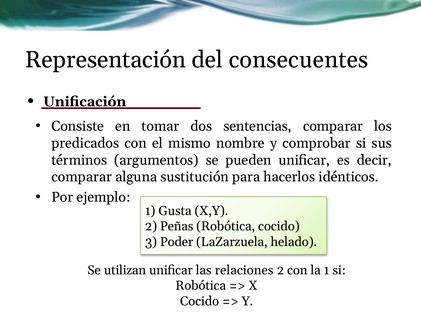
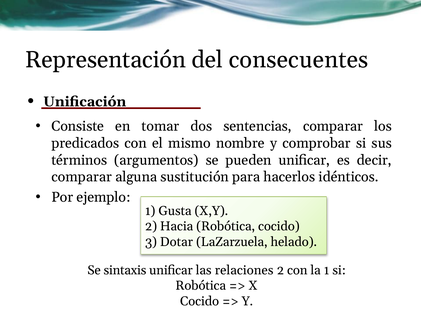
Peñas: Peñas -> Hacia (177, 226)
Poder: Poder -> Dotar (176, 242)
utilizan: utilizan -> sintaxis (125, 270)
